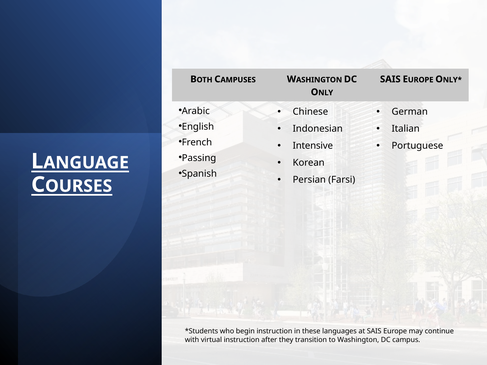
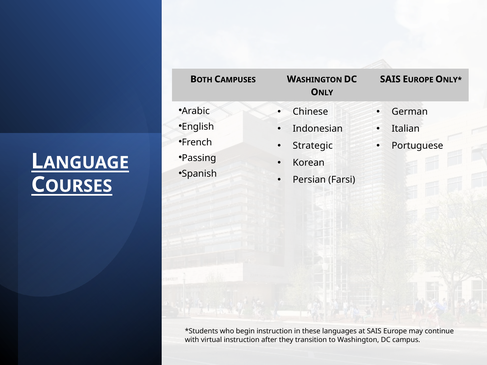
Intensive: Intensive -> Strategic (313, 146)
